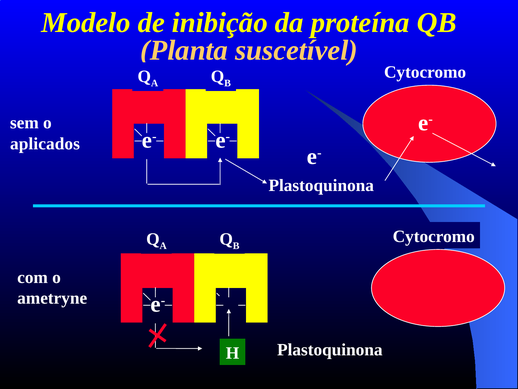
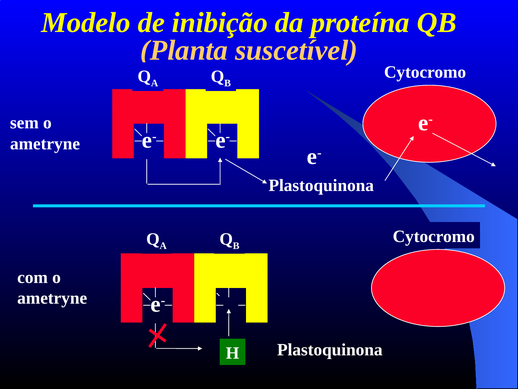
aplicados: aplicados -> ametryne (45, 144)
